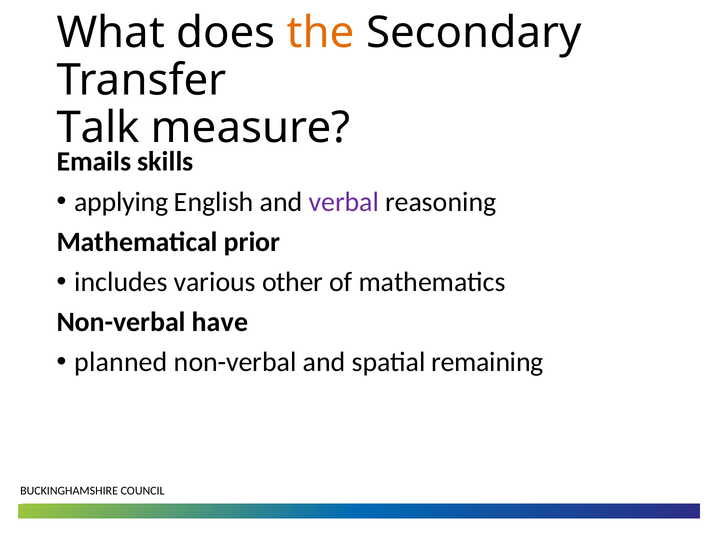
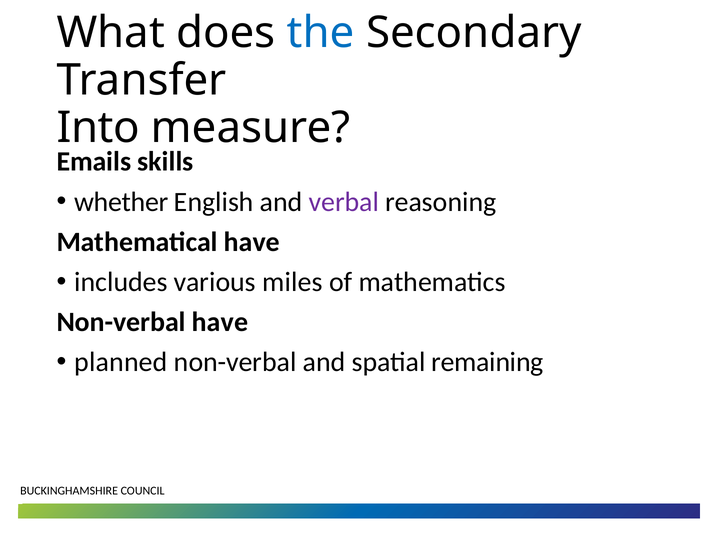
the colour: orange -> blue (321, 33)
Talk: Talk -> Into (98, 128)
applying: applying -> whether (121, 202)
Mathematical prior: prior -> have (252, 242)
other: other -> miles (292, 282)
